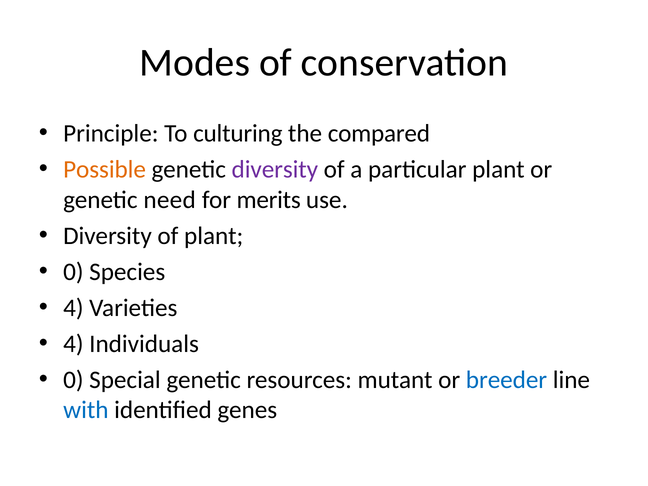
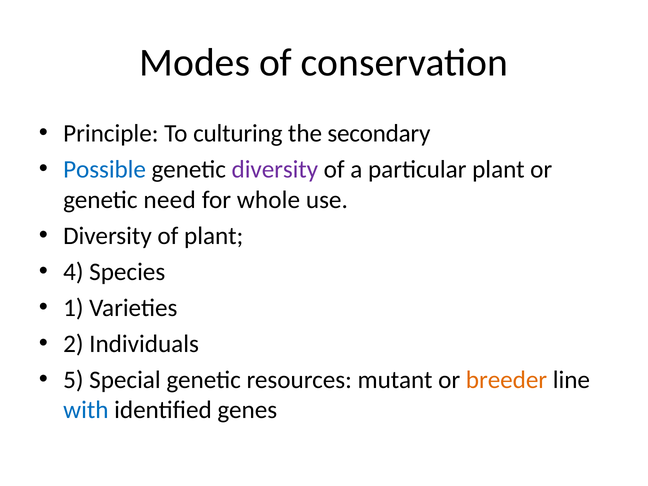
compared: compared -> secondary (379, 134)
Possible colour: orange -> blue (105, 170)
merits: merits -> whole (268, 200)
0: 0 -> 4 (73, 272)
4: 4 -> 1 (73, 308)
4: 4 -> 2 (73, 344)
0: 0 -> 5 (73, 380)
breeder colour: blue -> orange (507, 380)
